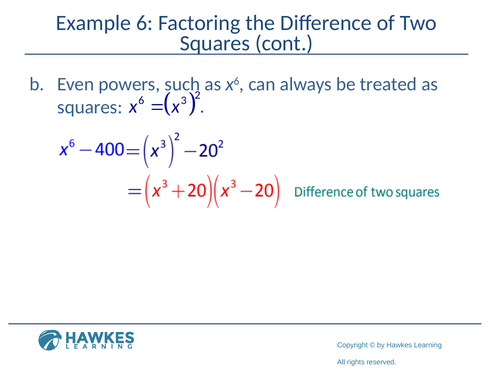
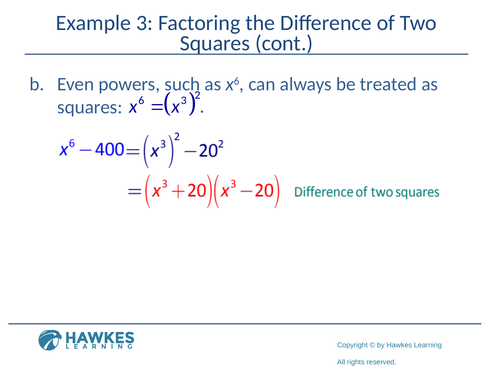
Example 6: 6 -> 3 (145, 23)
